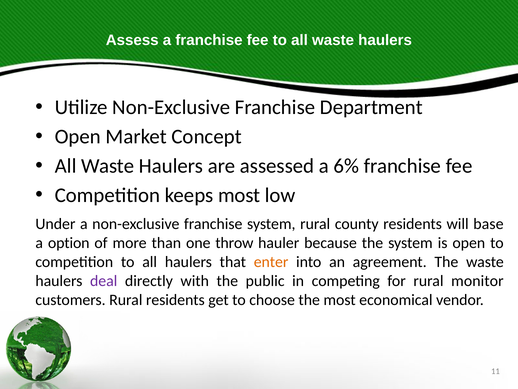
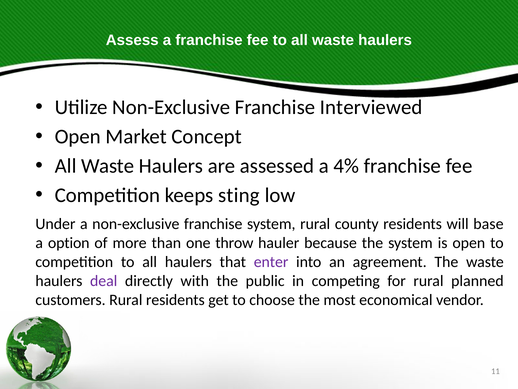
Department: Department -> Interviewed (371, 107)
6%: 6% -> 4% (346, 166)
keeps most: most -> sting (239, 195)
enter colour: orange -> purple (271, 262)
monitor: monitor -> planned (477, 281)
